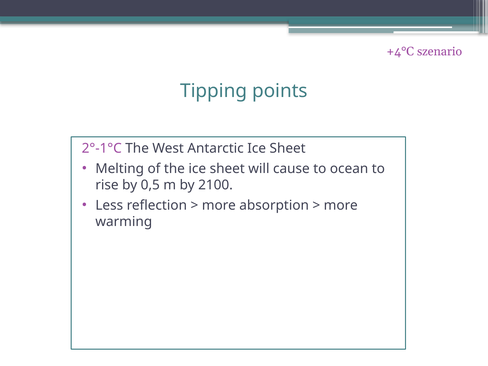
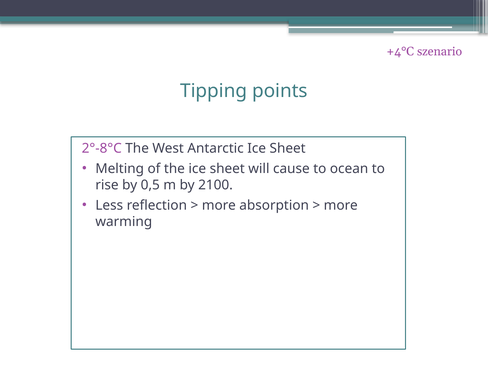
2°-1°C: 2°-1°C -> 2°-8°C (102, 148)
